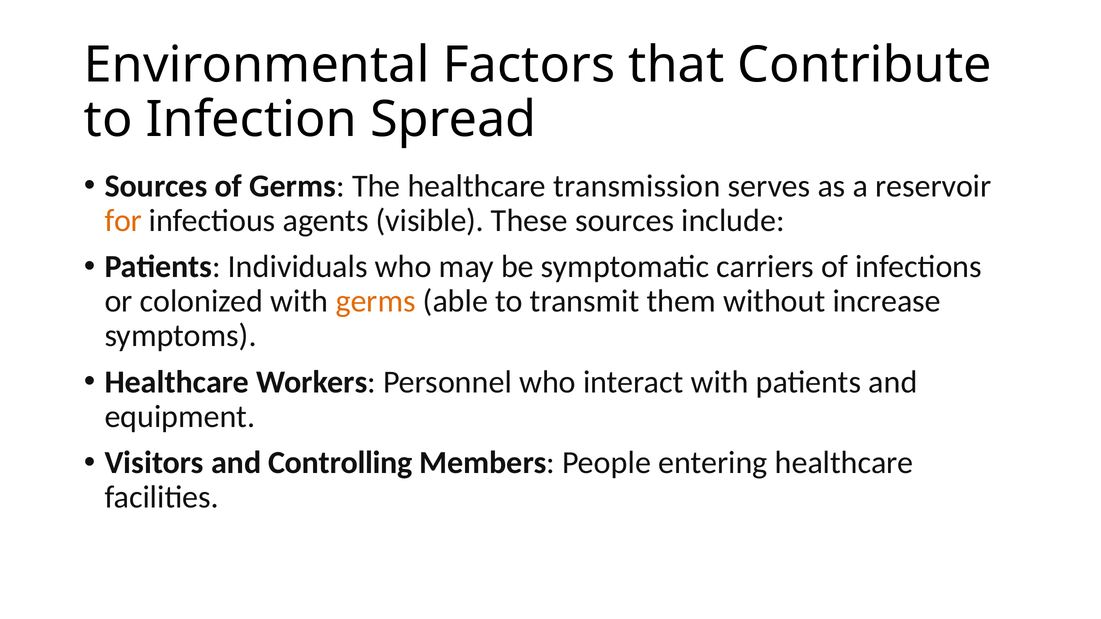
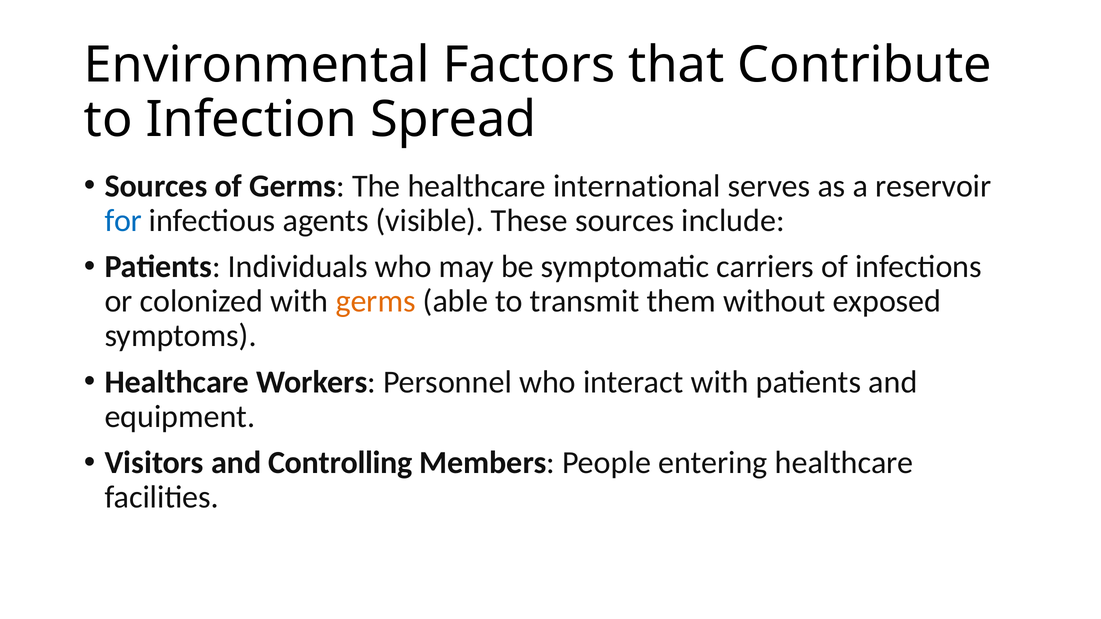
transmission: transmission -> international (637, 186)
for colour: orange -> blue (123, 221)
increase: increase -> exposed (887, 301)
